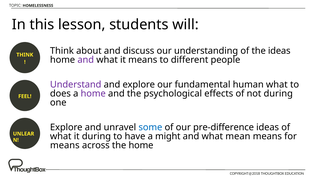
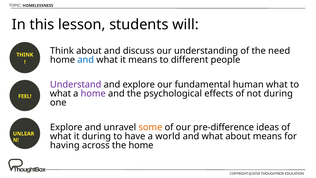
the ideas: ideas -> need (279, 51)
and colour: purple -> blue (86, 60)
does: does -> what (60, 93)
some colour: blue -> orange (150, 127)
might: might -> world (168, 136)
what mean: mean -> about (238, 136)
means: means -> having (65, 145)
